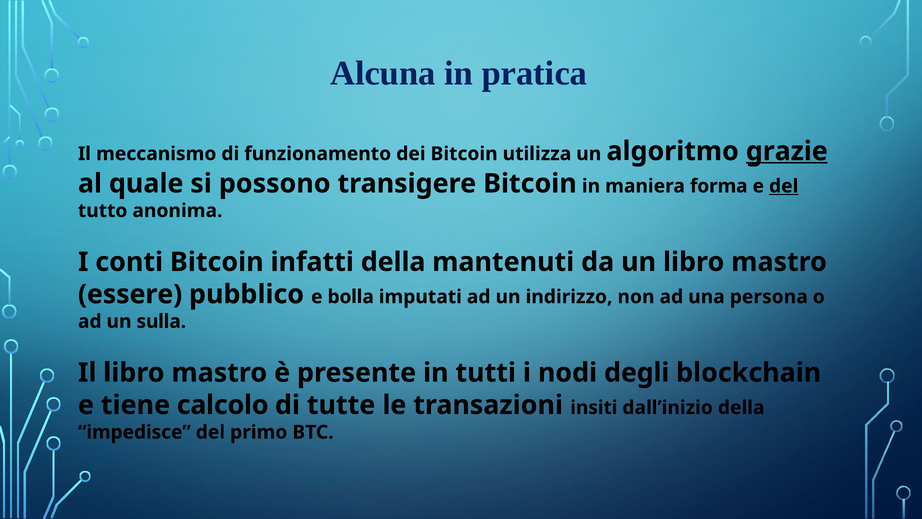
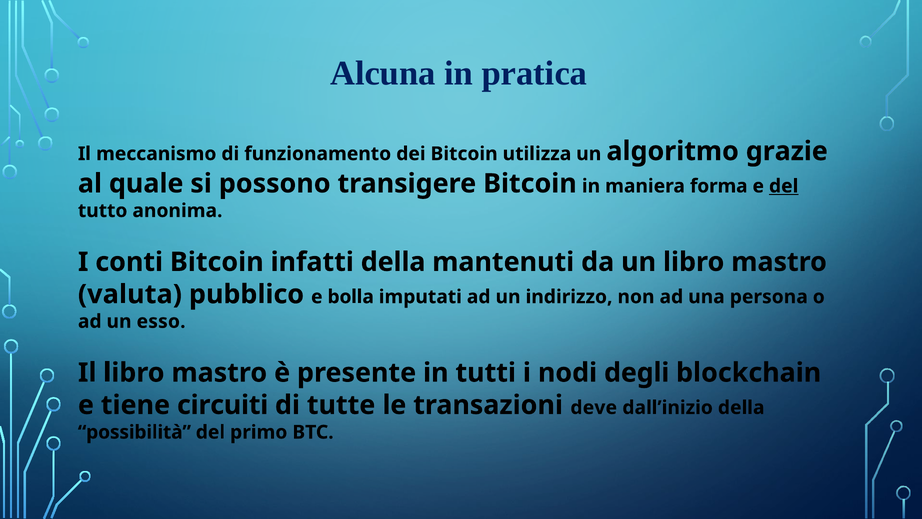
grazie underline: present -> none (787, 151)
essere: essere -> valuta (130, 294)
sulla: sulla -> esso (161, 321)
calcolo: calcolo -> circuiti (223, 405)
insiti: insiti -> deve (594, 407)
impedisce: impedisce -> possibilità (134, 432)
